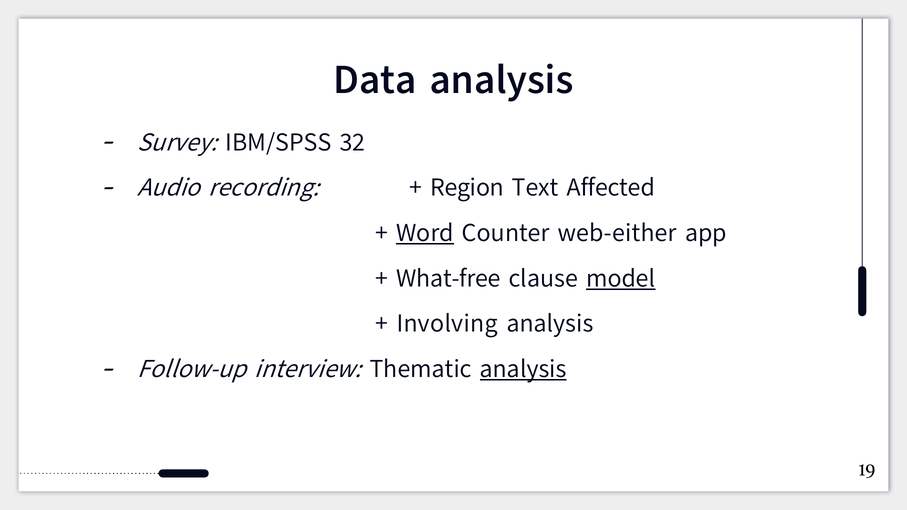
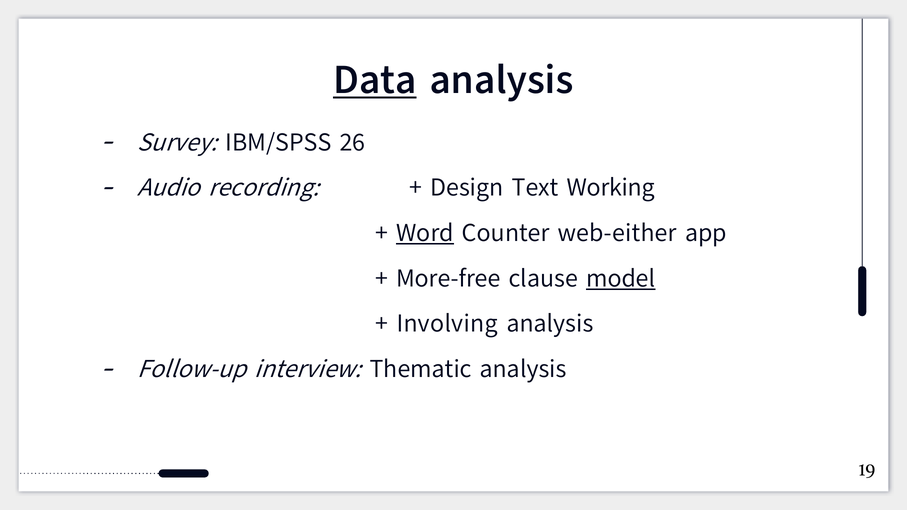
Data underline: none -> present (375, 80)
32: 32 -> 26 (352, 142)
Region: Region -> Design (467, 188)
Affected: Affected -> Working (611, 188)
What-free: What-free -> More-free (448, 278)
analysis underline: present -> none (523, 369)
